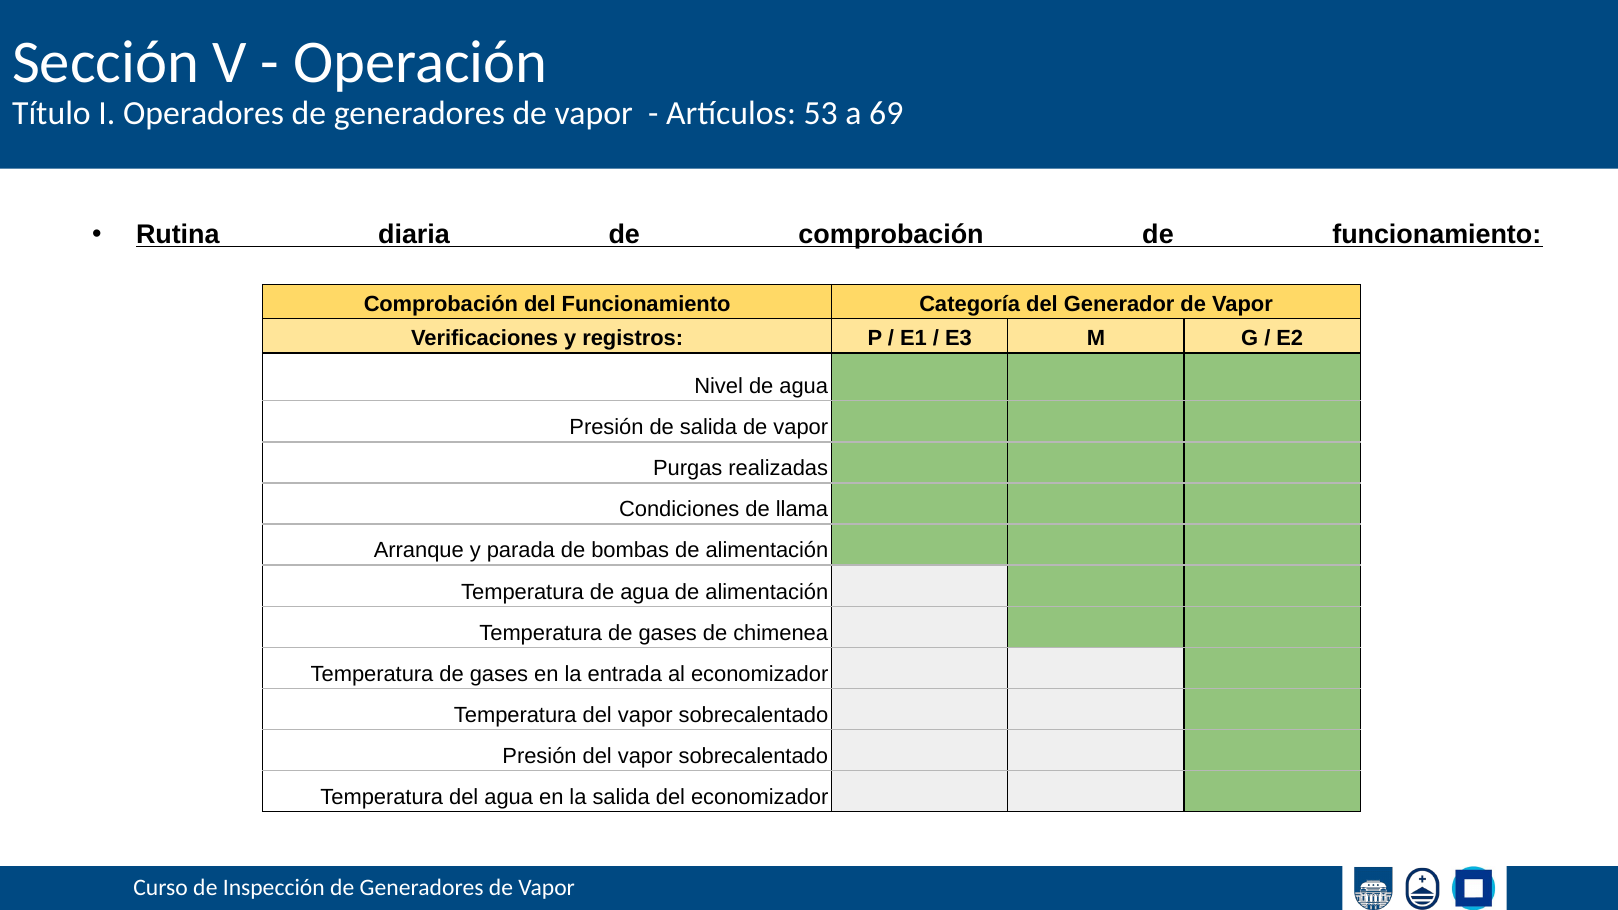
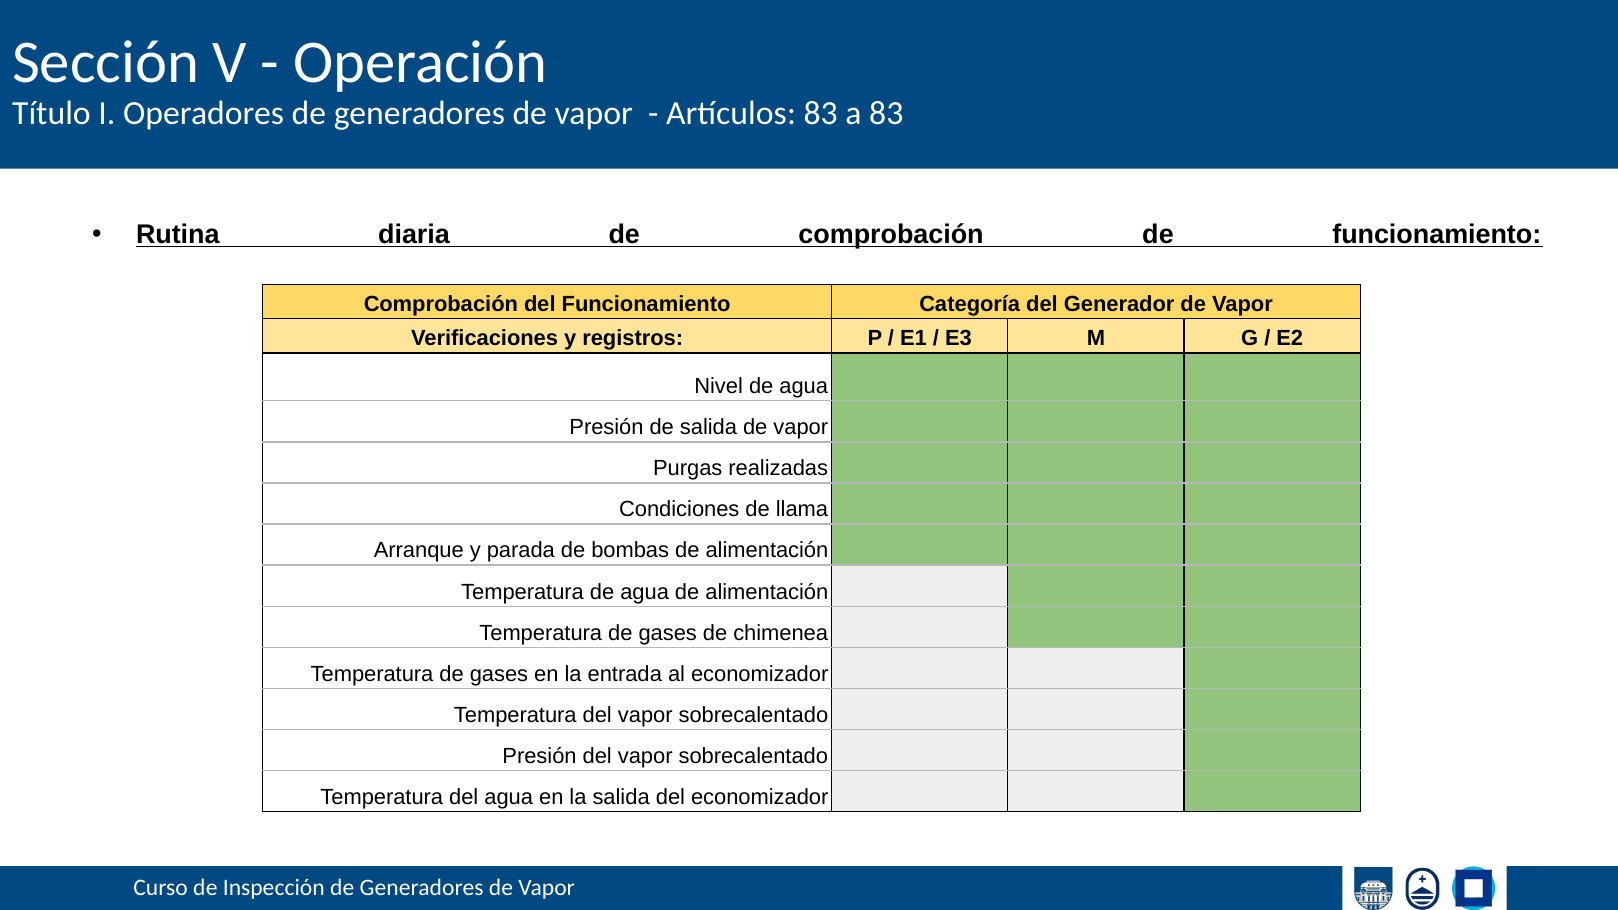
Artículos 53: 53 -> 83 (821, 113)
a 69: 69 -> 83 (886, 113)
